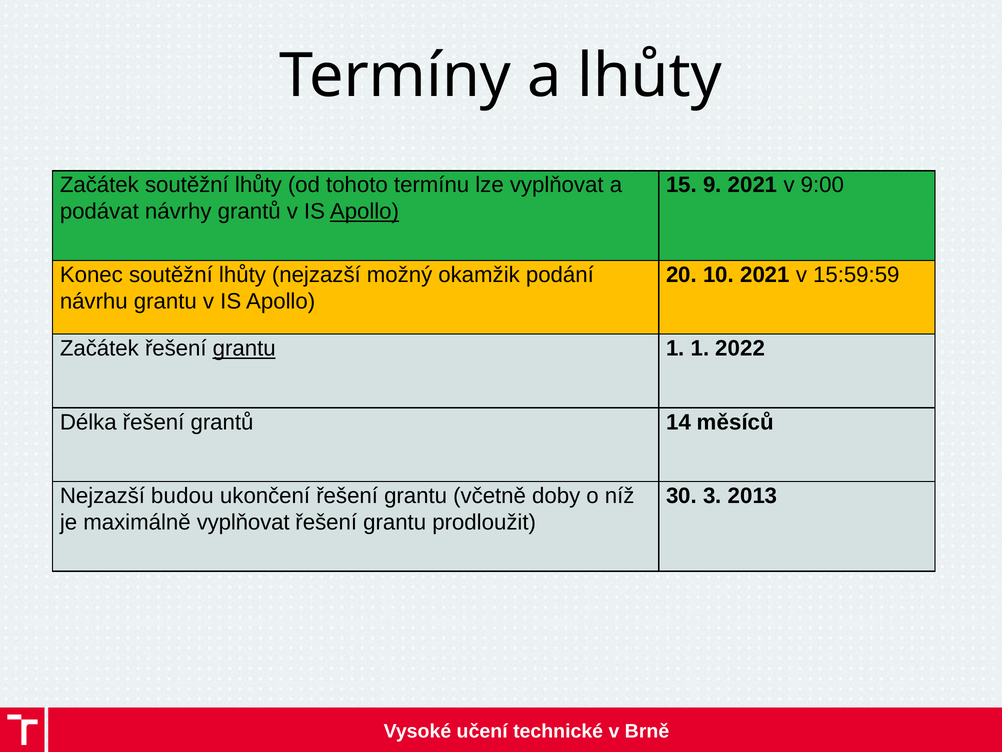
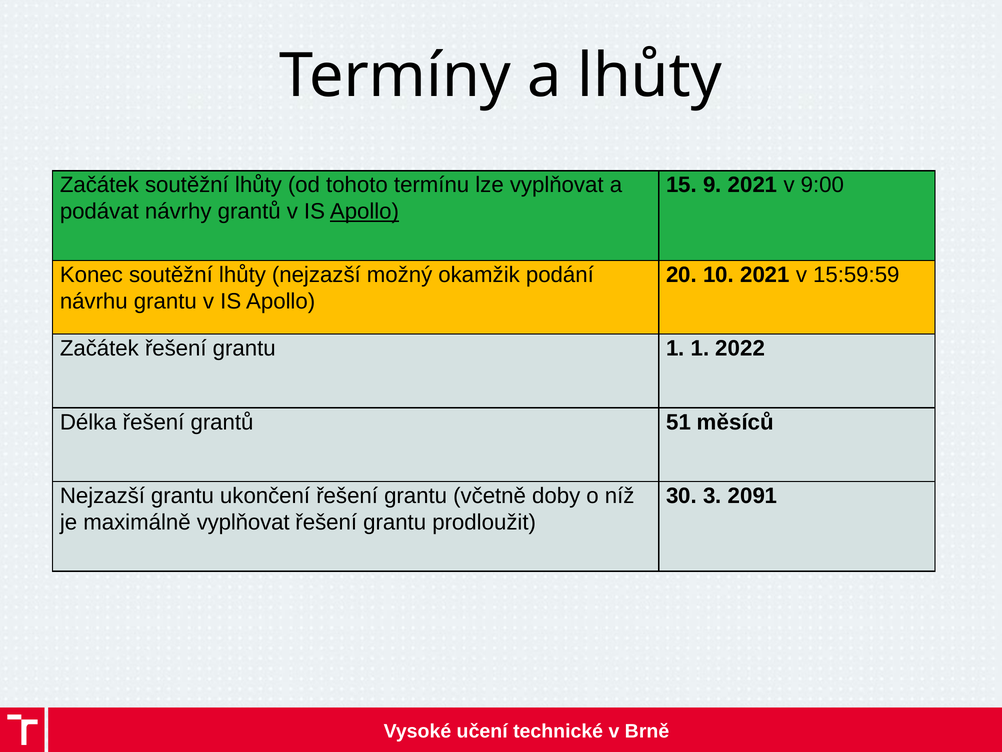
grantu underline: present -> none (244, 348)
14: 14 -> 51 (679, 422)
Nejzazší budou: budou -> grantu (182, 496)
2013: 2013 -> 2091 (753, 496)
